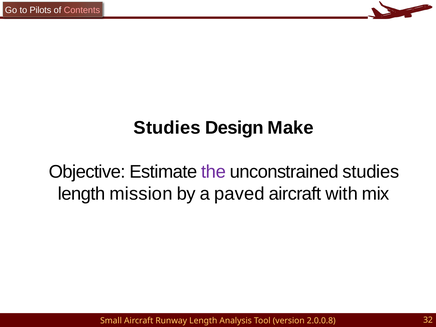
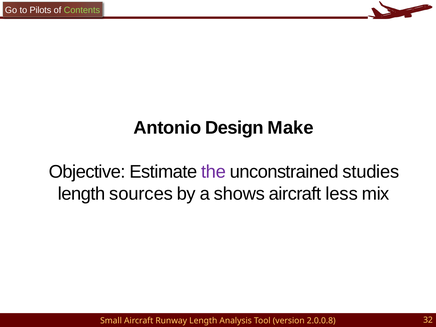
Contents colour: pink -> light green (82, 10)
Studies: Studies -> Antonio (167, 128)
mission: mission -> sources (141, 194)
paved: paved -> shows (240, 194)
with: with -> less (342, 194)
